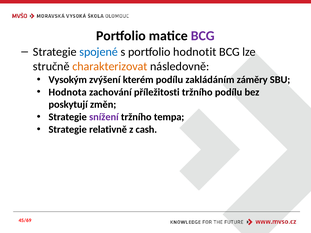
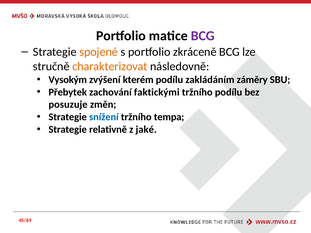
spojené colour: blue -> orange (99, 52)
hodnotit: hodnotit -> zkráceně (195, 52)
Hodnota: Hodnota -> Přebytek (68, 92)
příležitosti: příležitosti -> faktickými (157, 92)
poskytují: poskytují -> posuzuje (68, 105)
snížení colour: purple -> blue (104, 117)
cash: cash -> jaké (146, 130)
